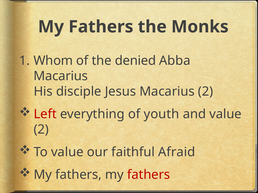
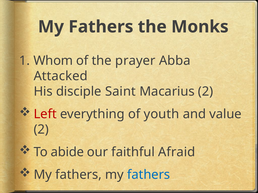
denied: denied -> prayer (135, 61)
Macarius: Macarius -> Attacked (61, 76)
Jesus: Jesus -> Saint (120, 92)
To value: value -> abide (67, 153)
fathers colour: red -> blue (149, 175)
